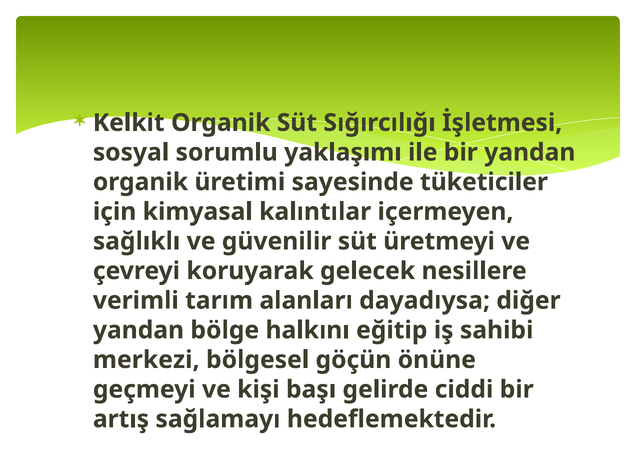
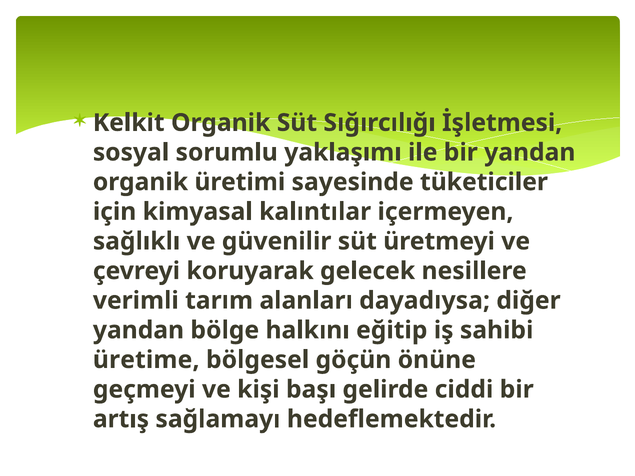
merkezi: merkezi -> üretime (146, 360)
